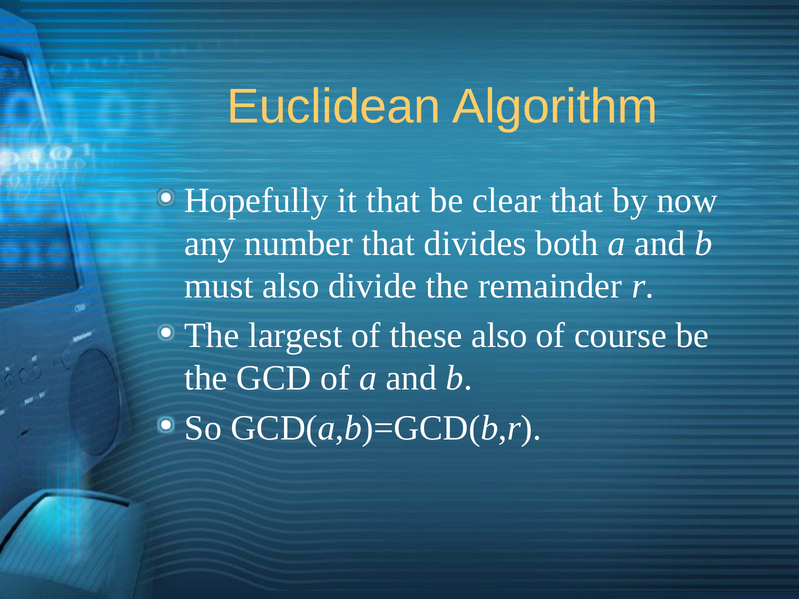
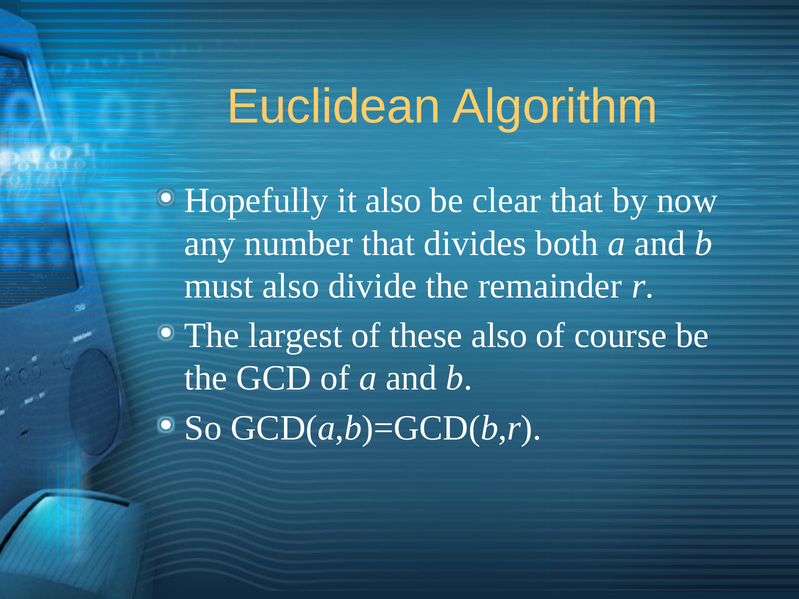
it that: that -> also (394, 201)
